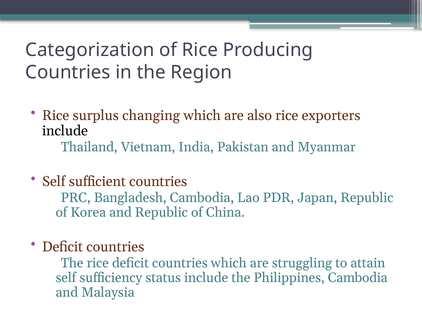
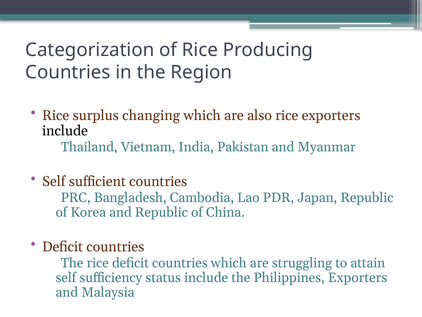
Philippines Cambodia: Cambodia -> Exporters (358, 277)
